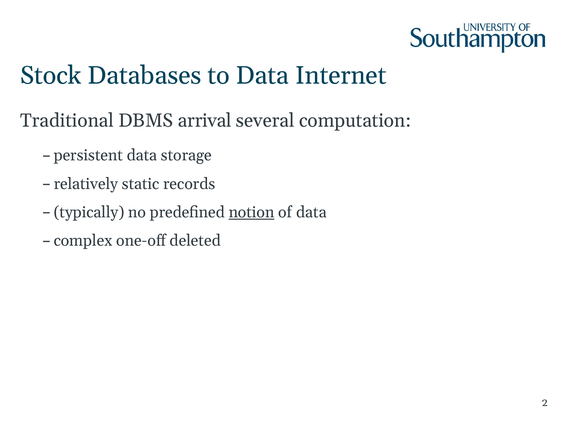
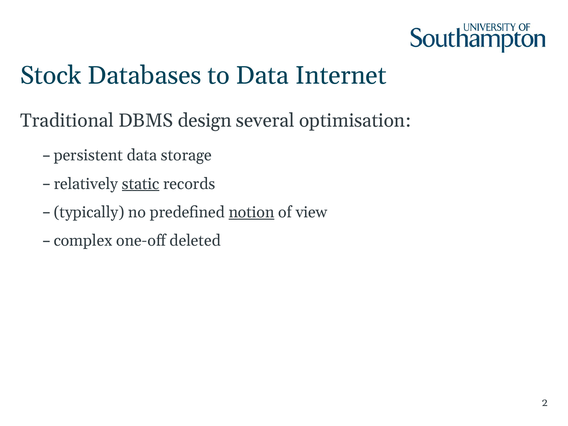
arrival: arrival -> design (205, 121)
computation: computation -> optimisation (355, 121)
static underline: none -> present (141, 184)
of data: data -> view (312, 212)
